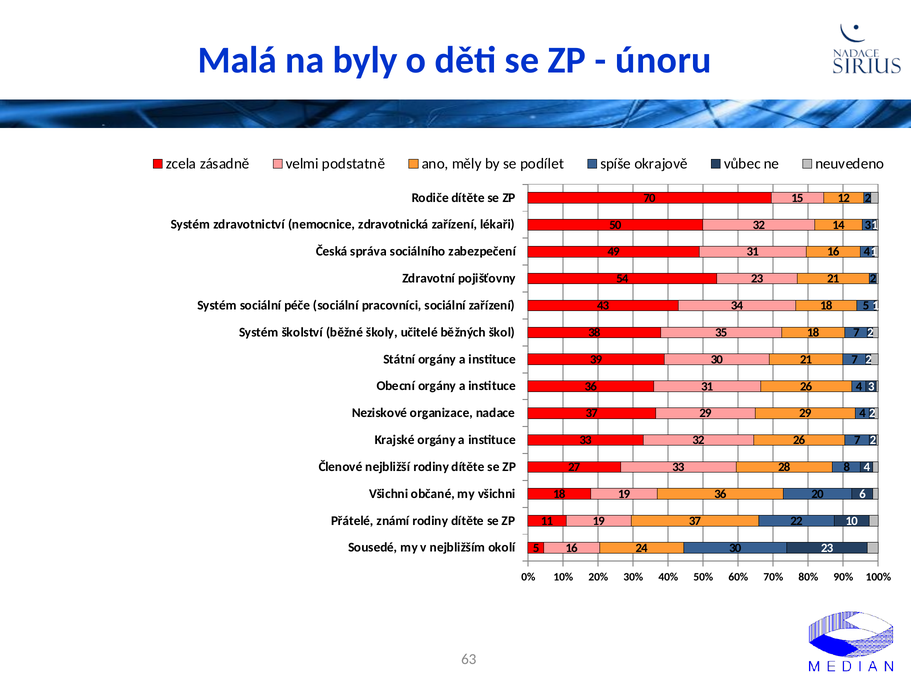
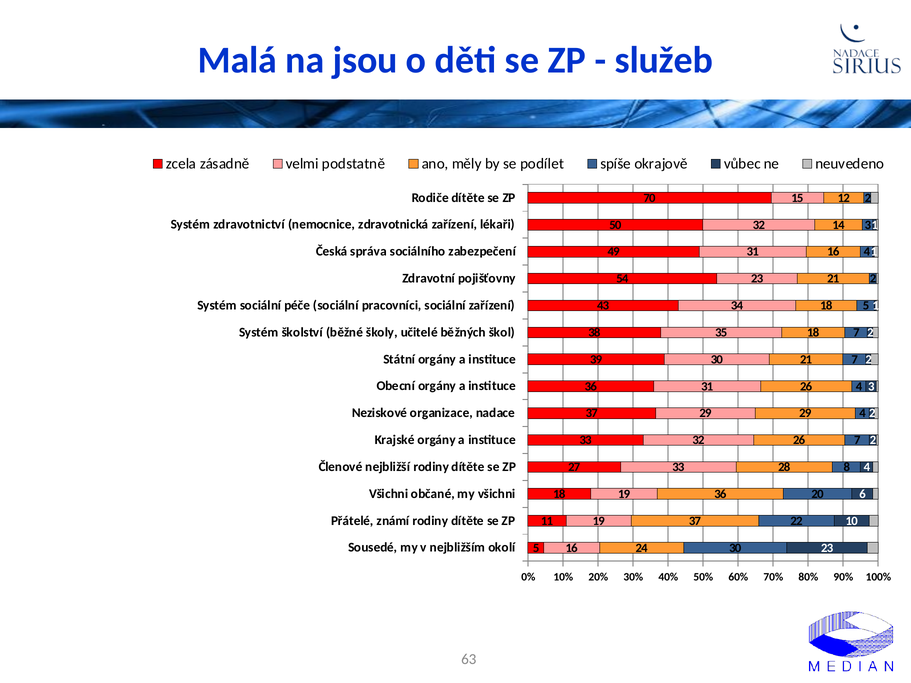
byly: byly -> jsou (365, 60)
únoru: únoru -> služeb (664, 60)
